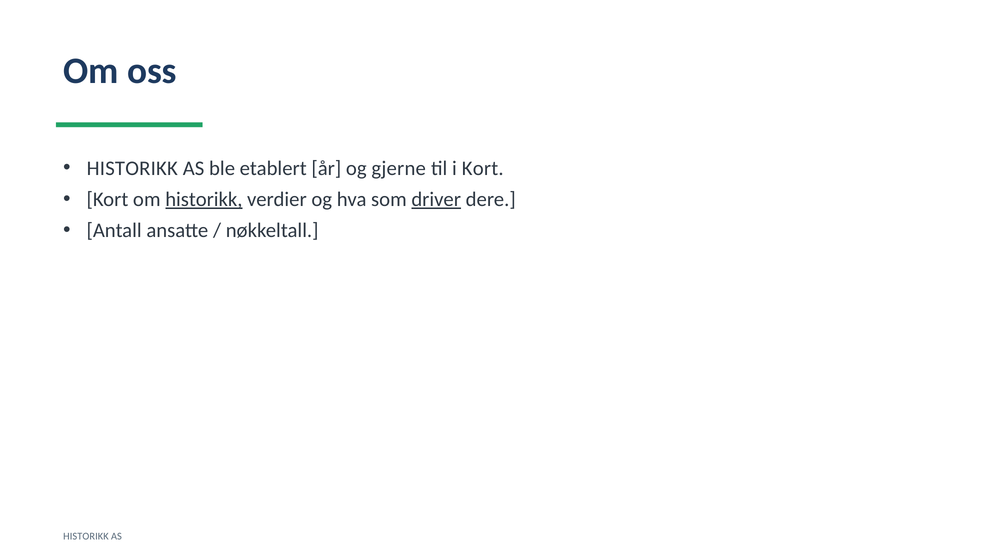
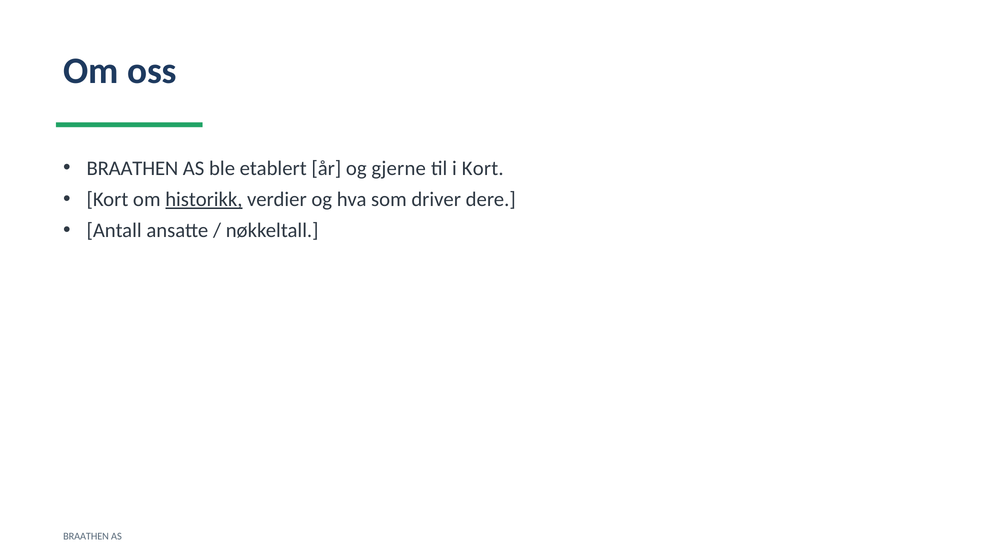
HISTORIKK: HISTORIKK -> BRAATHEN (132, 168)
driver underline: present -> none (436, 199)
HISTORIKK: HISTORIKK -> BRAATHEN (86, 536)
